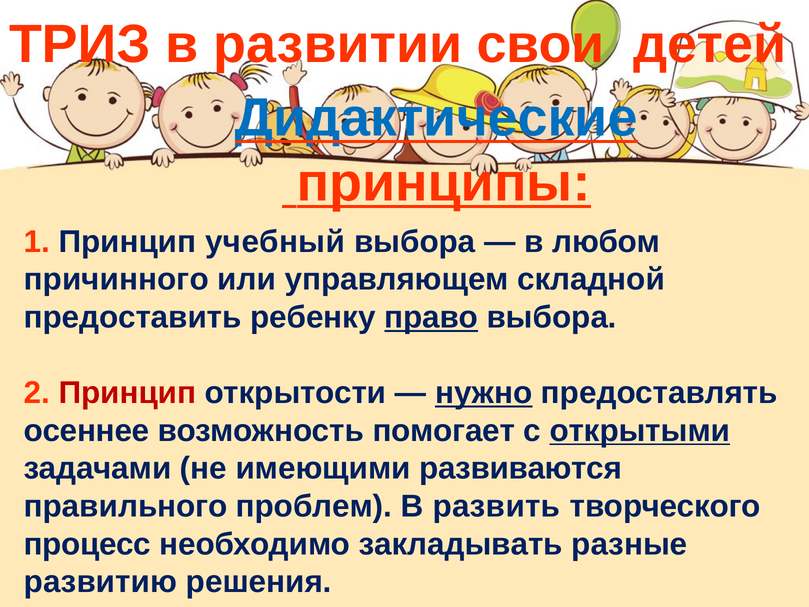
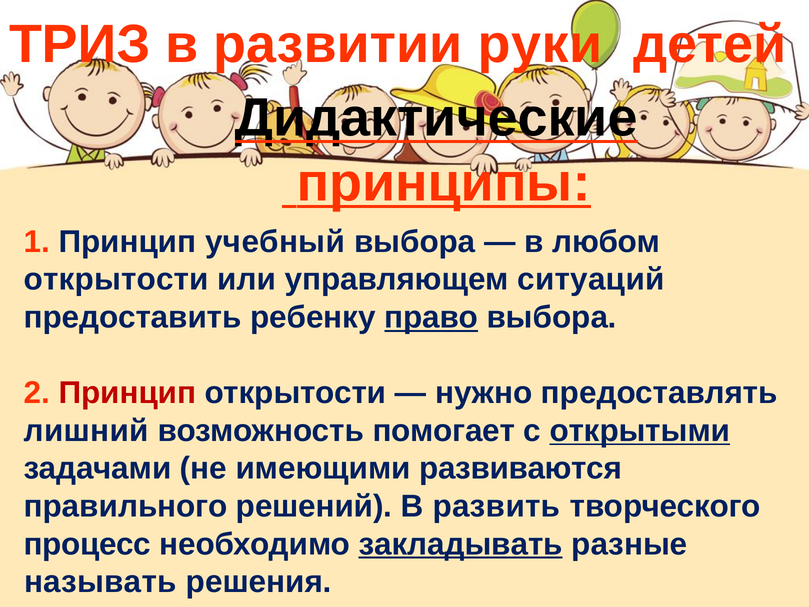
свои: свои -> руки (540, 44)
Дидактические colour: blue -> black (436, 118)
причинного: причинного -> открытости (116, 279)
складной: складной -> ситуаций (591, 279)
нужно underline: present -> none (484, 393)
осеннее: осеннее -> лишний (86, 431)
проблем: проблем -> решений (314, 506)
закладывать underline: none -> present (461, 544)
развитию: развитию -> называть (100, 582)
